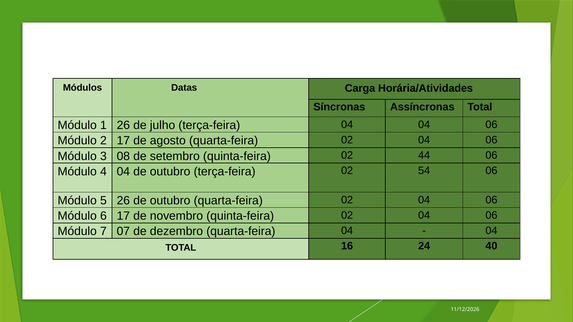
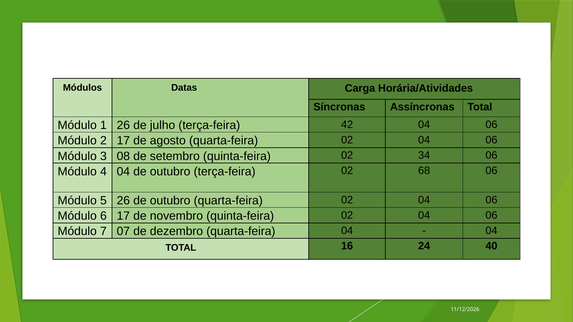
terça-feira 04: 04 -> 42 (347, 125)
44: 44 -> 34 (424, 155)
54: 54 -> 68 (424, 171)
